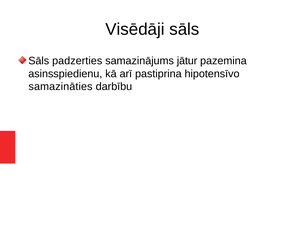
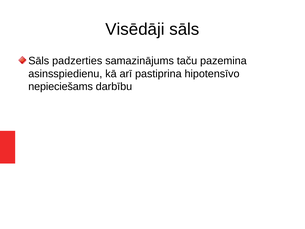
jātur: jātur -> taču (187, 61)
samazināties: samazināties -> nepieciešams (61, 87)
